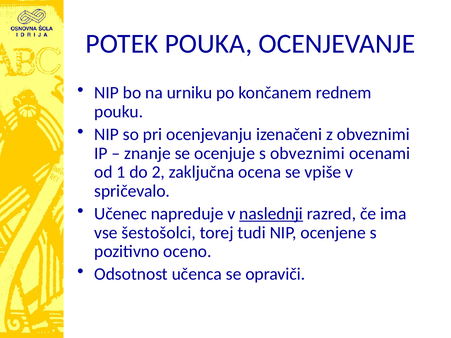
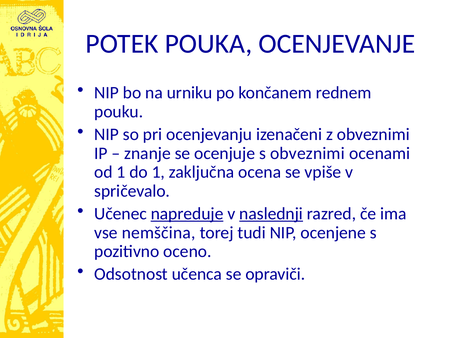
do 2: 2 -> 1 (158, 172)
napreduje underline: none -> present (187, 214)
šestošolci: šestošolci -> nemščina (159, 233)
